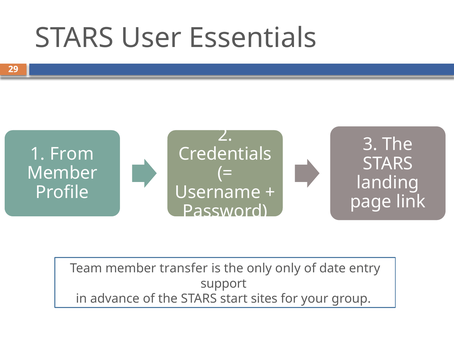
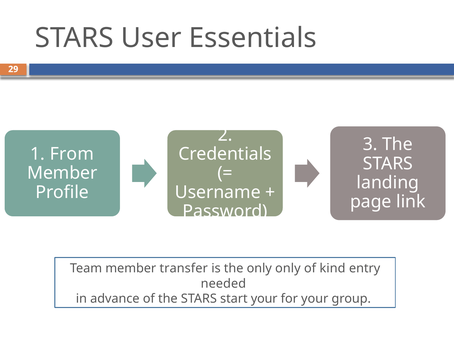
date: date -> kind (332, 268)
support: support -> needed (223, 283)
start sites: sites -> your (264, 298)
